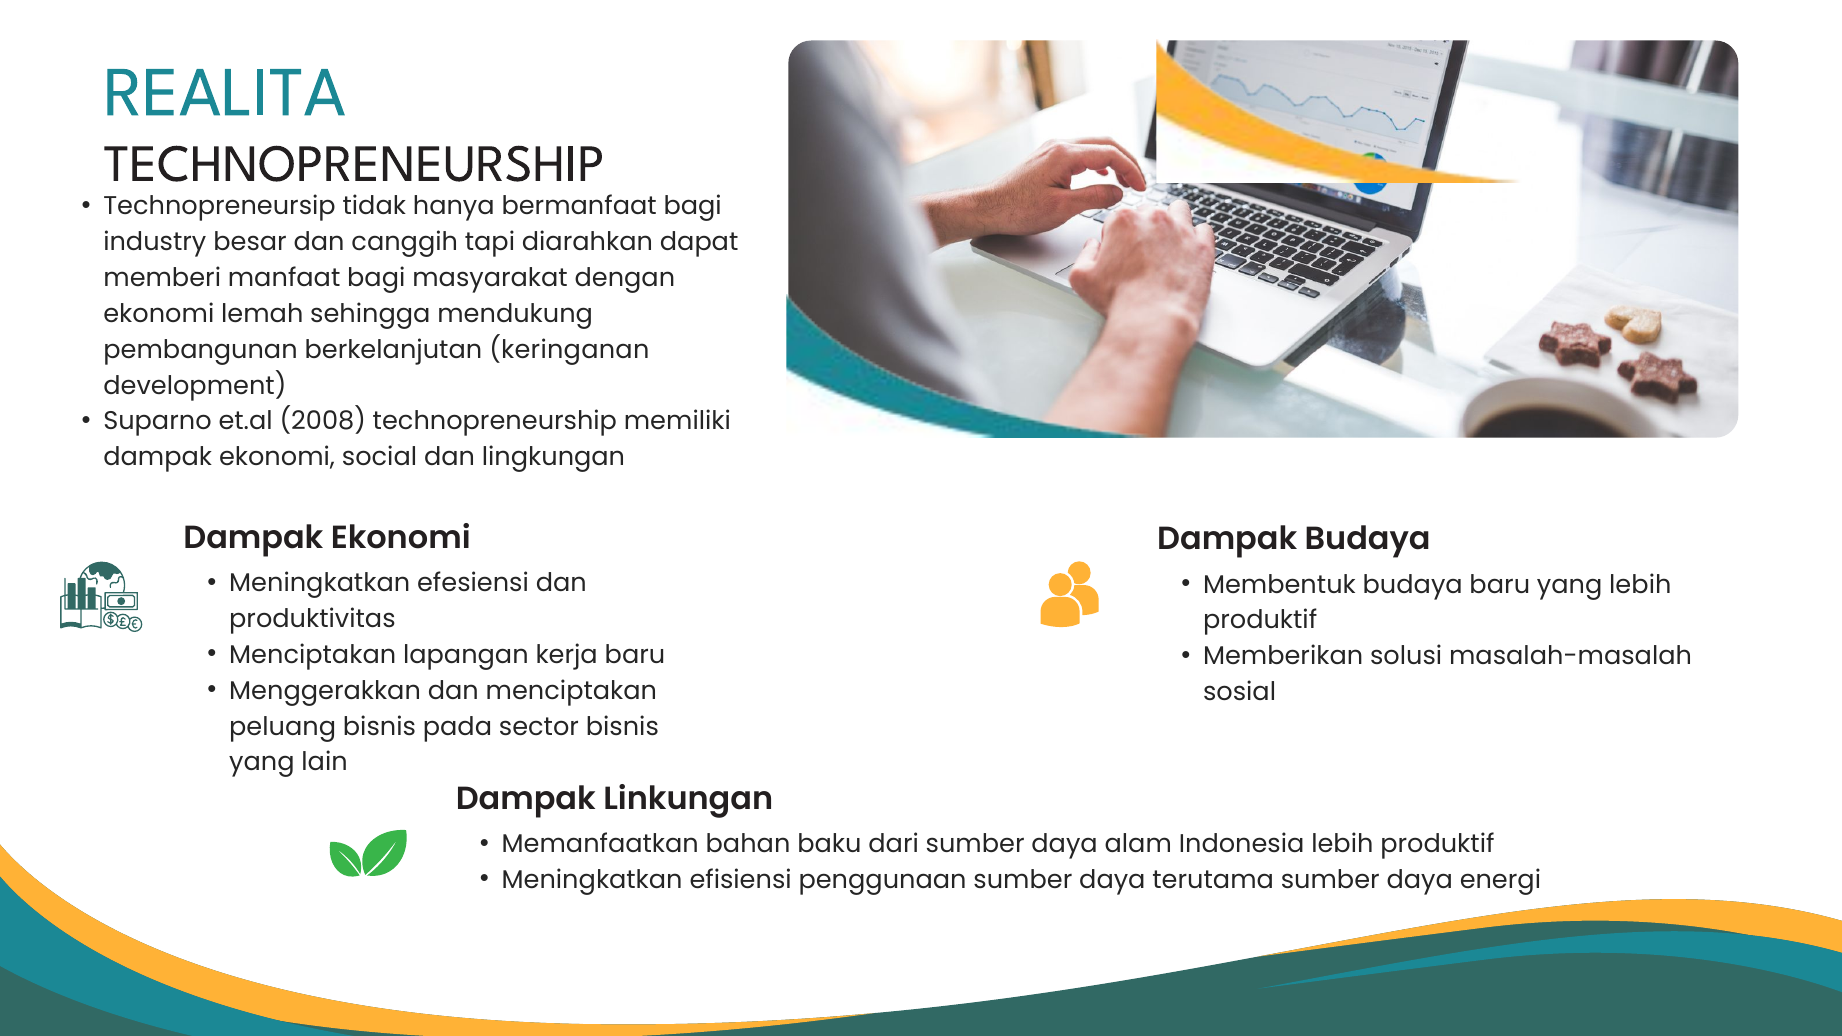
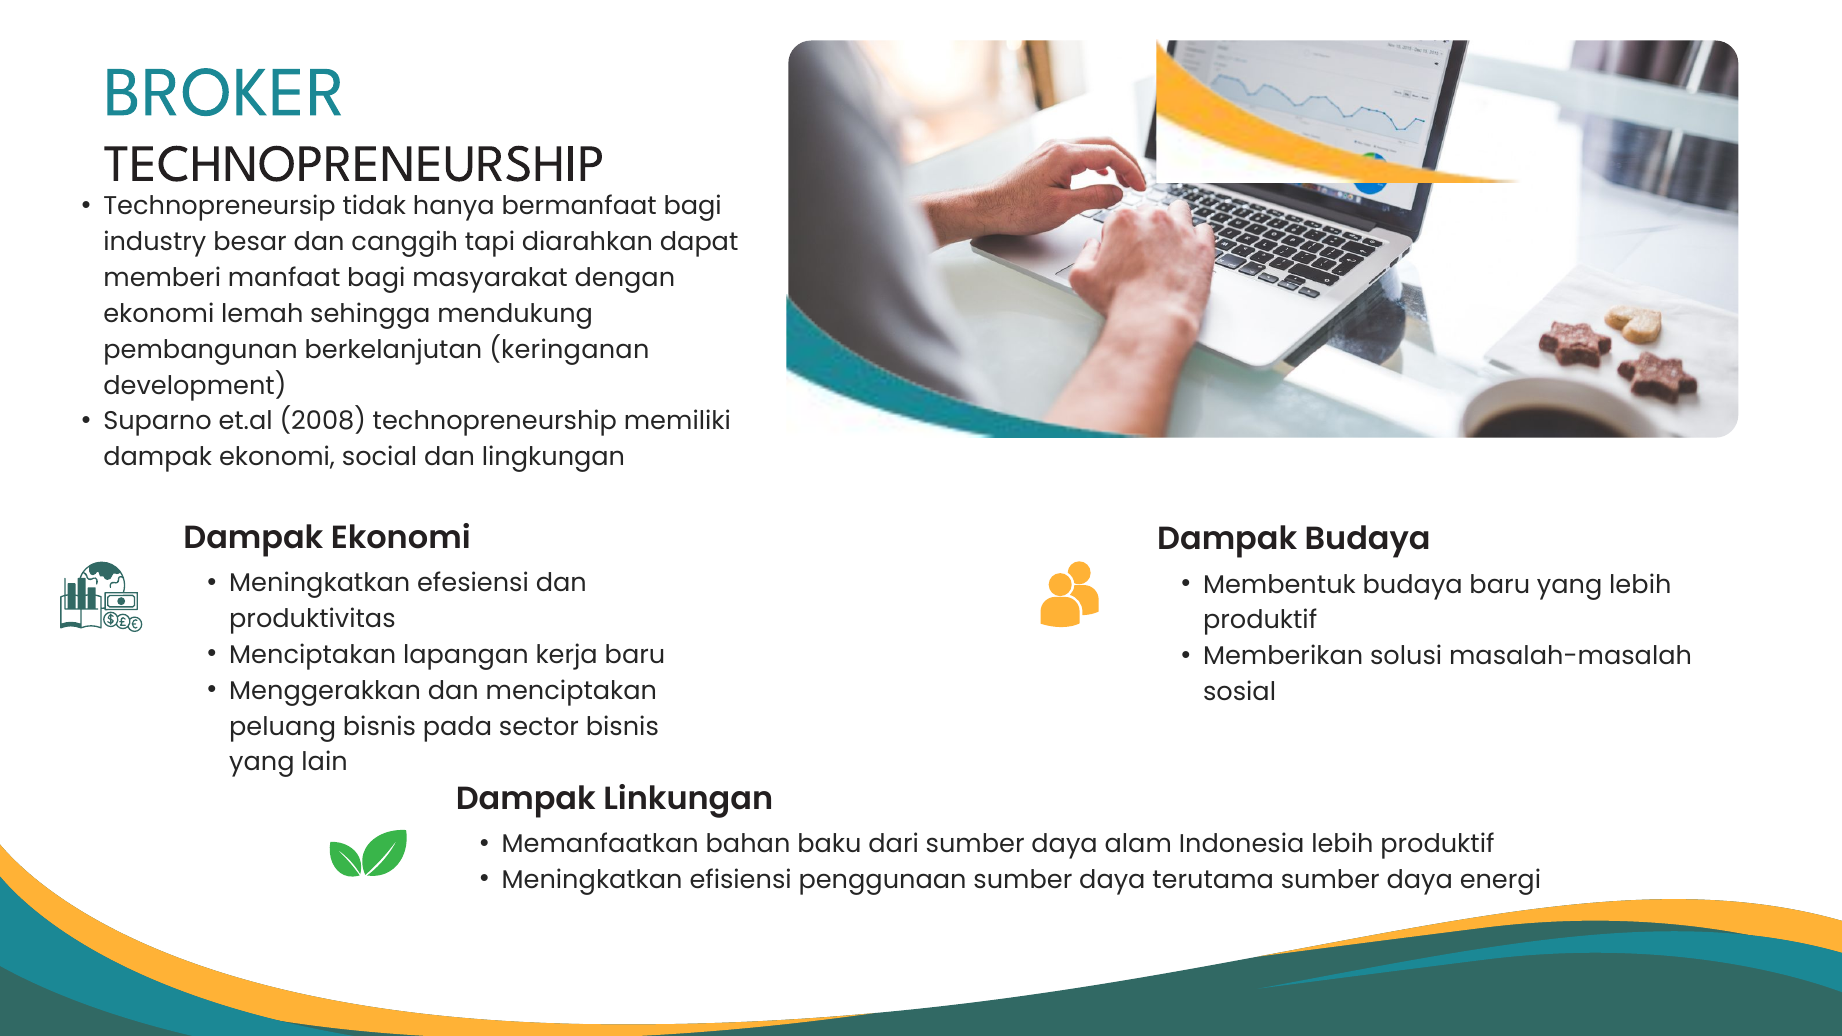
REALITA: REALITA -> BROKER (224, 92)
